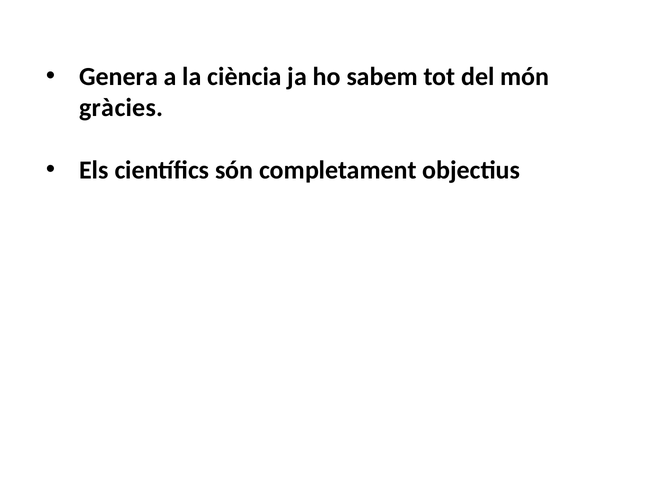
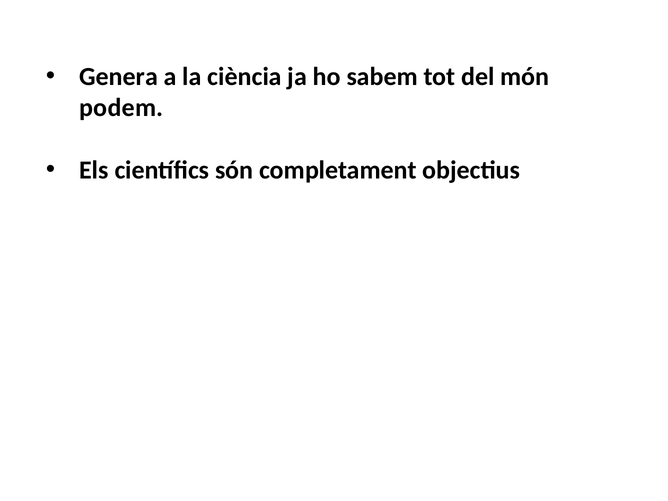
gràcies: gràcies -> podem (121, 108)
